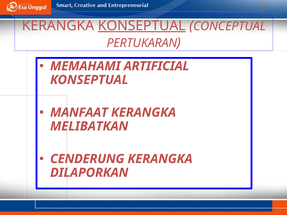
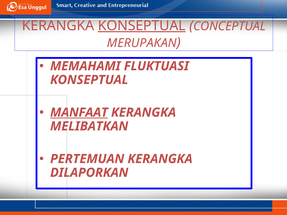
PERTUKARAN: PERTUKARAN -> MERUPAKAN (142, 43)
ARTIFICIAL: ARTIFICIAL -> FLUKTUASI (156, 66)
MANFAAT underline: none -> present (79, 113)
CENDERUNG: CENDERUNG -> PERTEMUAN (87, 159)
